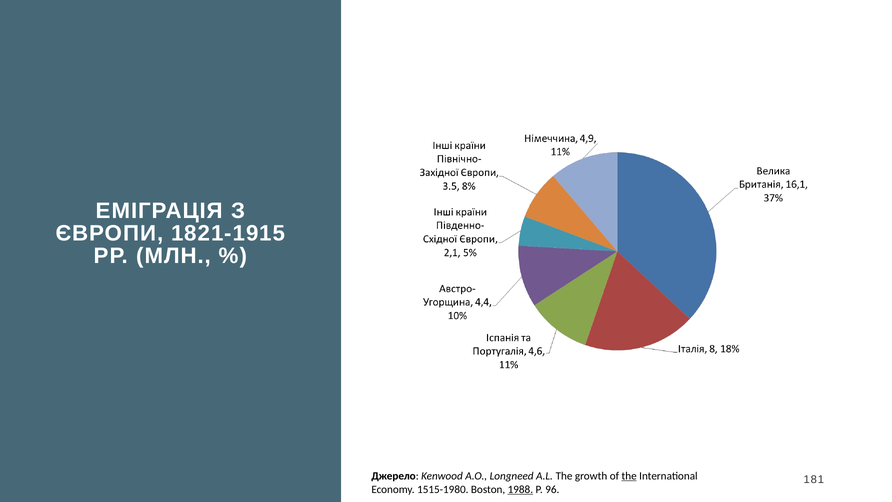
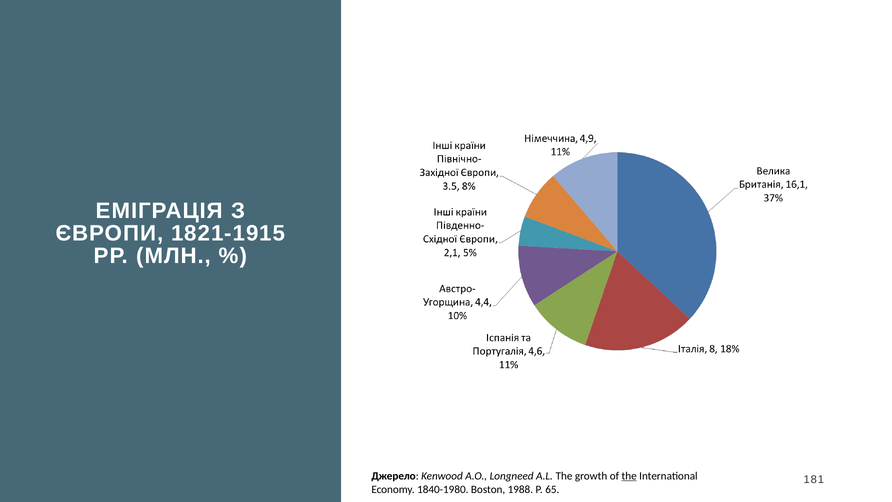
1515-1980: 1515-1980 -> 1840-1980 (443, 489)
1988 underline: present -> none (520, 489)
96: 96 -> 65 (552, 489)
